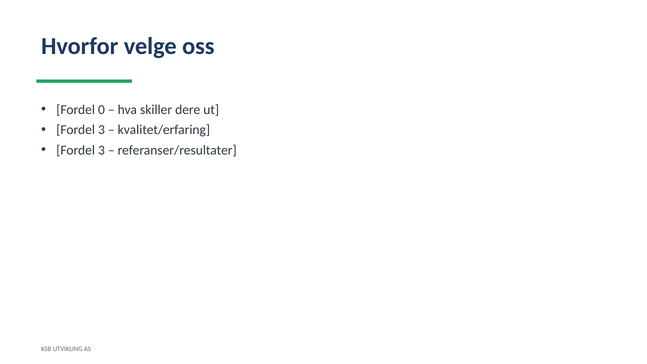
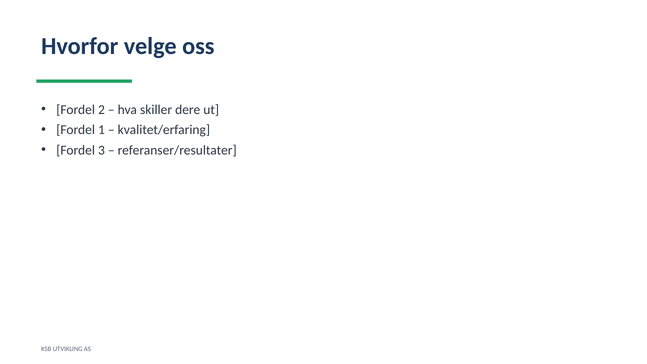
0: 0 -> 2 (101, 110)
3: 3 -> 1 (101, 130)
